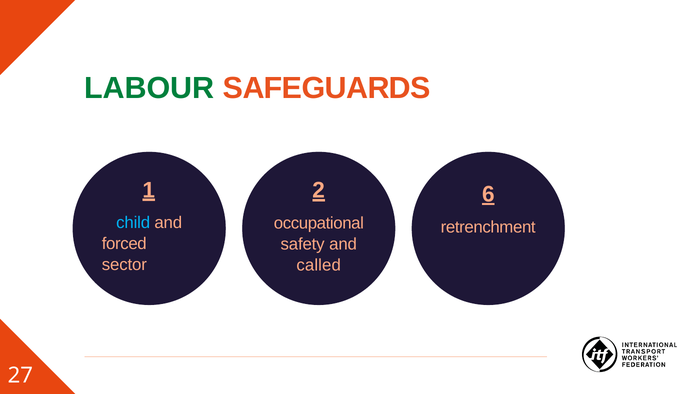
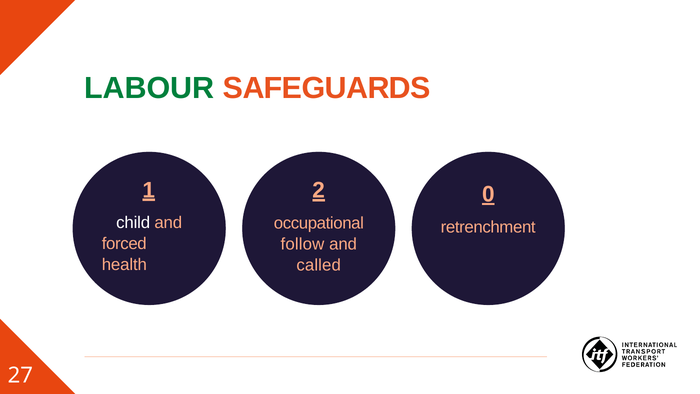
6: 6 -> 0 (488, 194)
child colour: light blue -> white (133, 223)
safety: safety -> follow (302, 244)
sector: sector -> health (124, 265)
